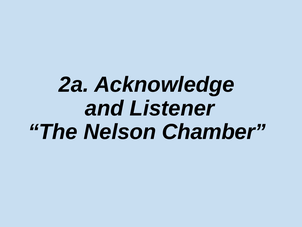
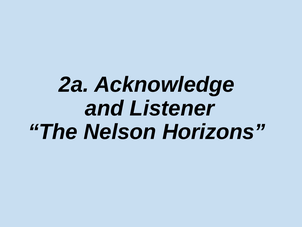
Chamber: Chamber -> Horizons (214, 132)
